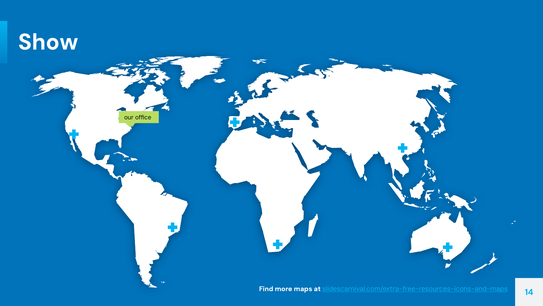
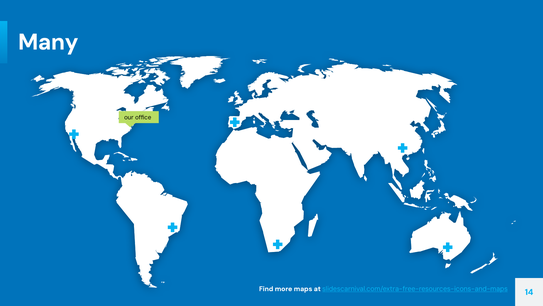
Show: Show -> Many (48, 42)
